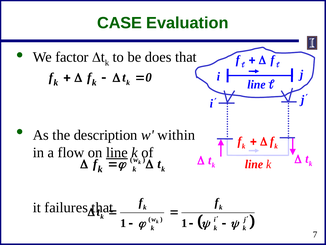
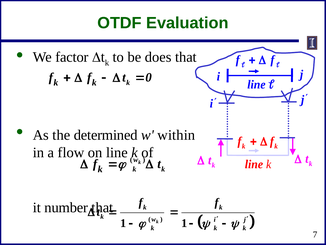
CASE: CASE -> OTDF (120, 23)
description: description -> determined (106, 135)
line underline: present -> none (117, 152)
failures: failures -> number (66, 207)
